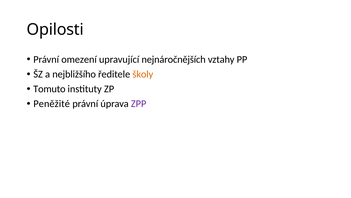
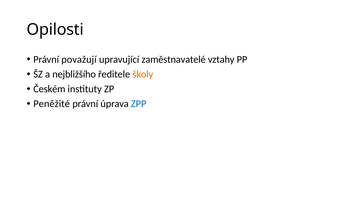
omezení: omezení -> považují (79, 59)
nejnáročnějších: nejnáročnějších -> zaměstnavatelé (174, 59)
Tomuto: Tomuto -> Českém (49, 89)
ZPP colour: purple -> blue (139, 103)
